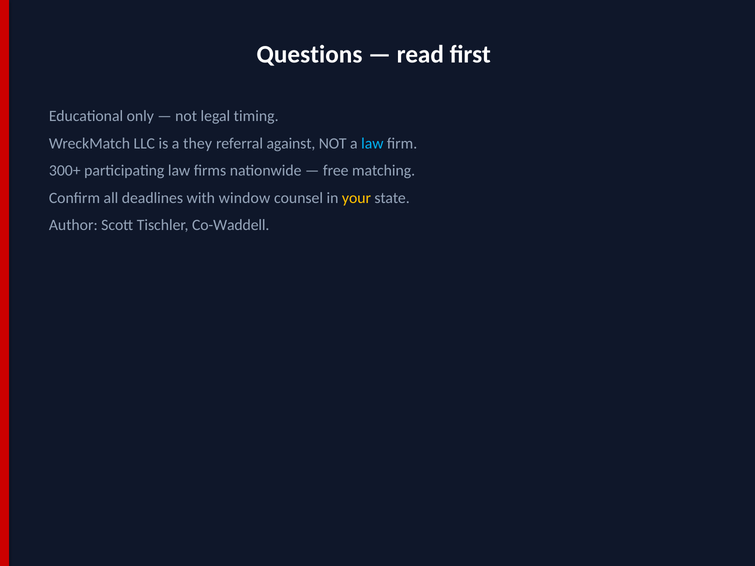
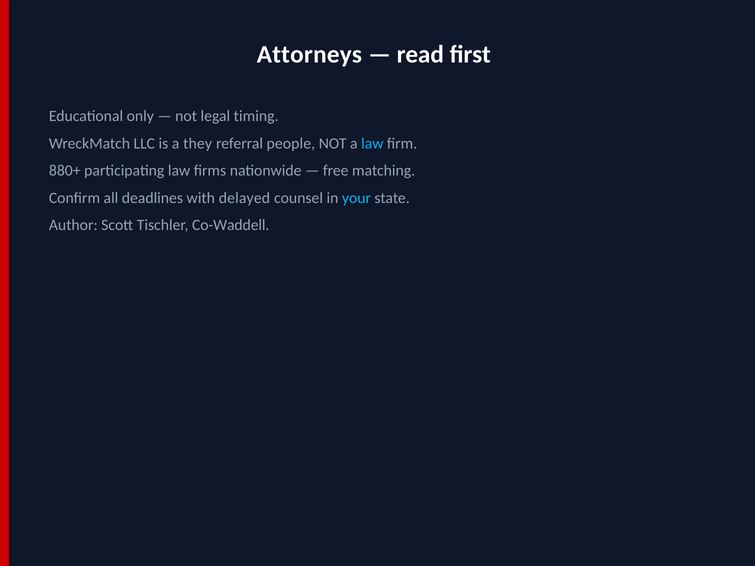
Questions: Questions -> Attorneys (309, 55)
against: against -> people (291, 143)
300+: 300+ -> 880+ (65, 171)
window: window -> delayed (244, 198)
your colour: yellow -> light blue (356, 198)
